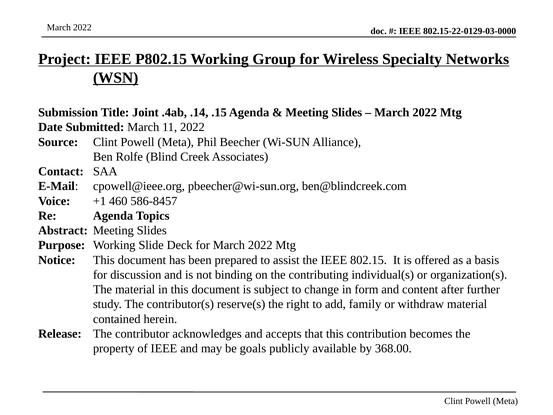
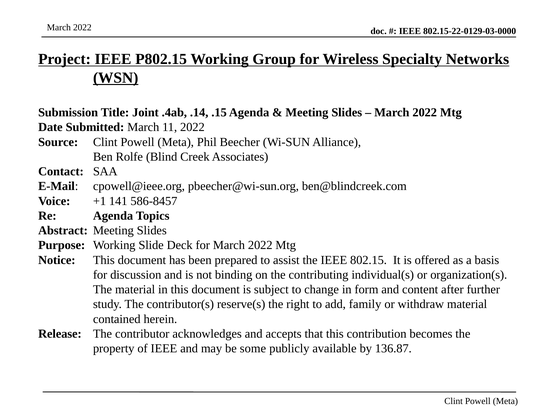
460: 460 -> 141 (118, 201)
goals: goals -> some (253, 348)
368.00: 368.00 -> 136.87 (393, 348)
